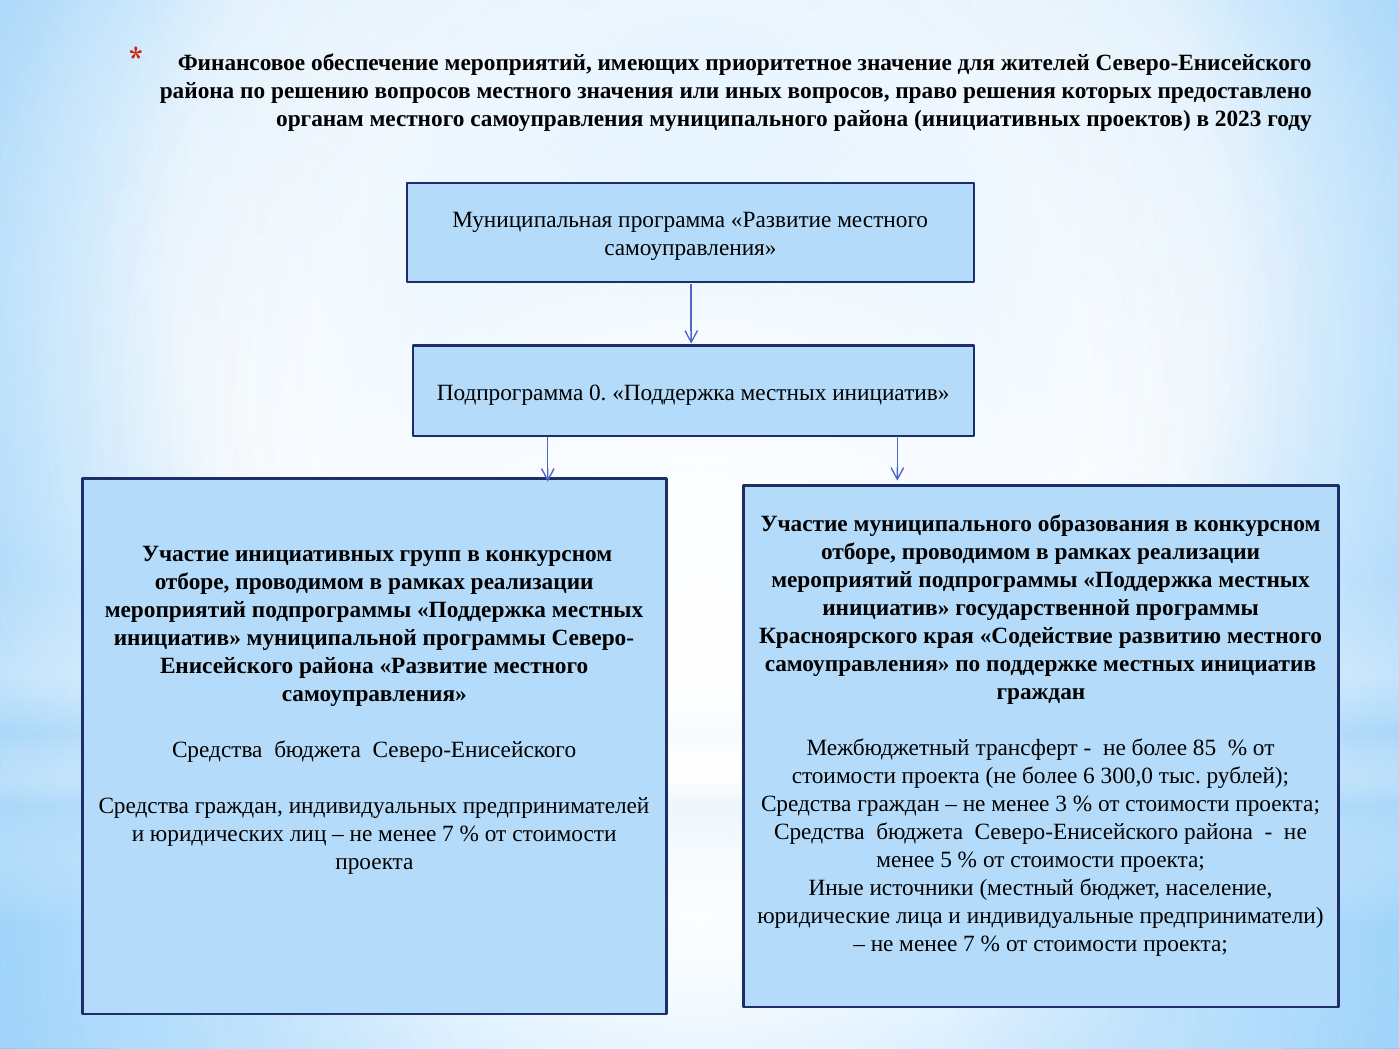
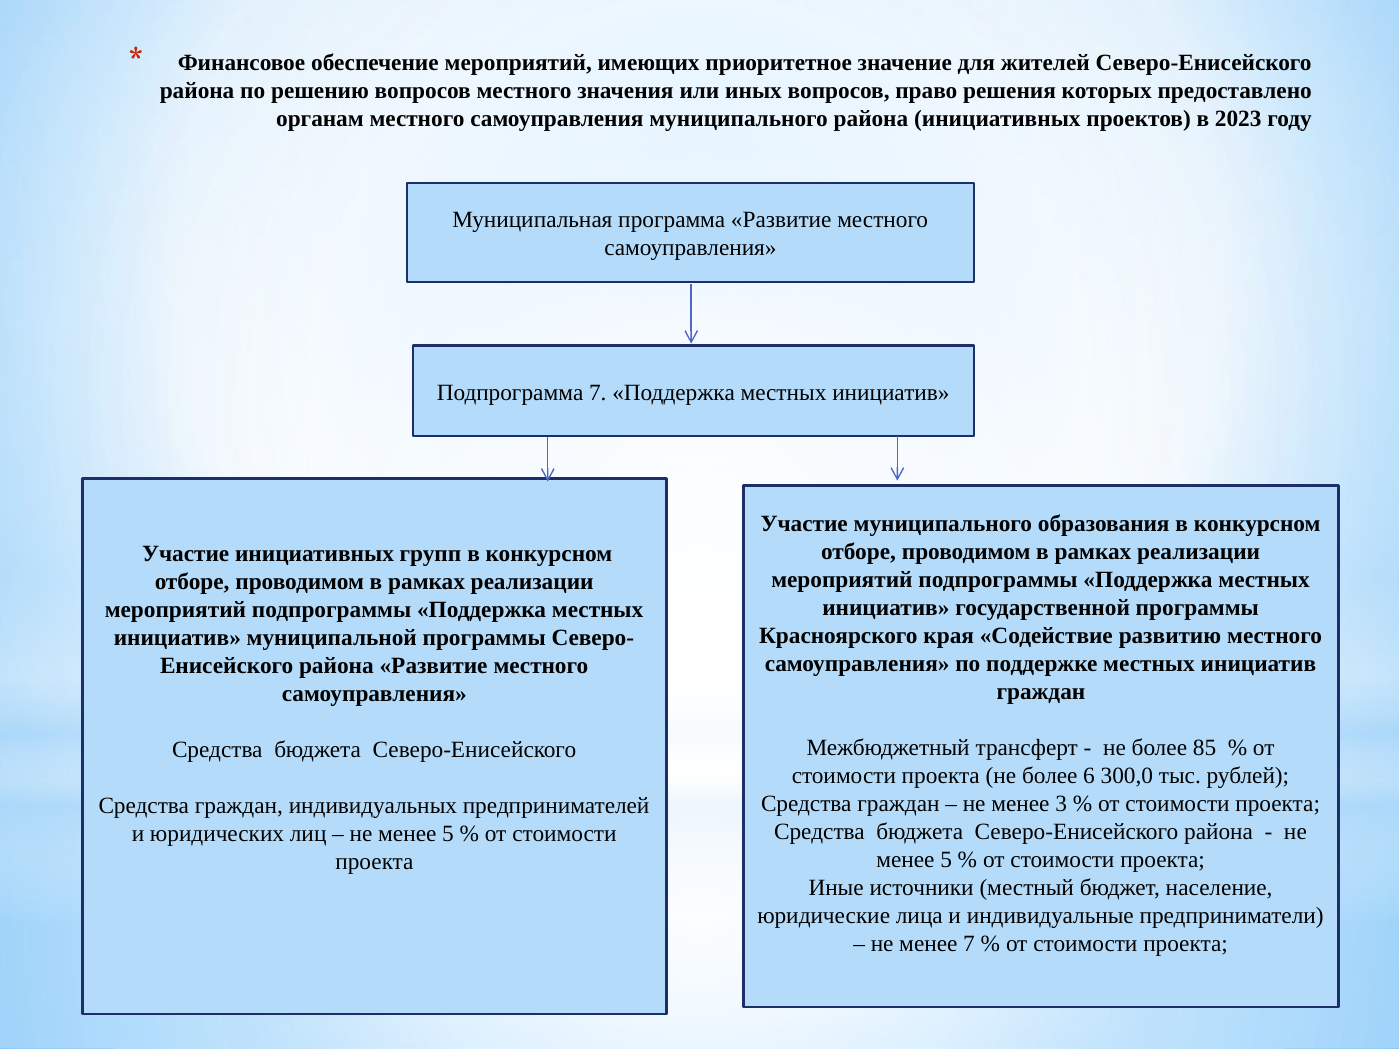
Подпрограмма 0: 0 -> 7 (598, 393)
7: 7 -> 5 (448, 834)
